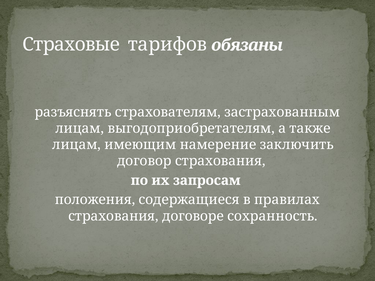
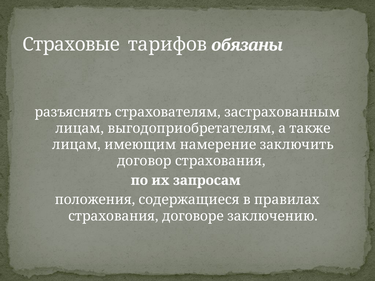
сохранность: сохранность -> заключению (272, 216)
